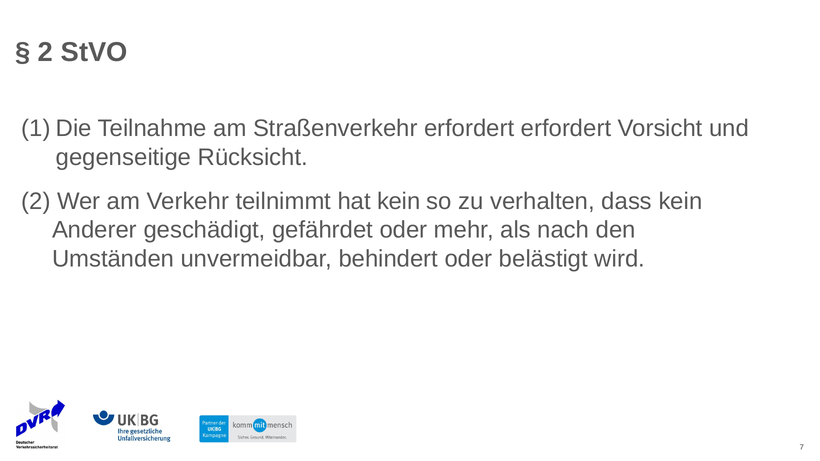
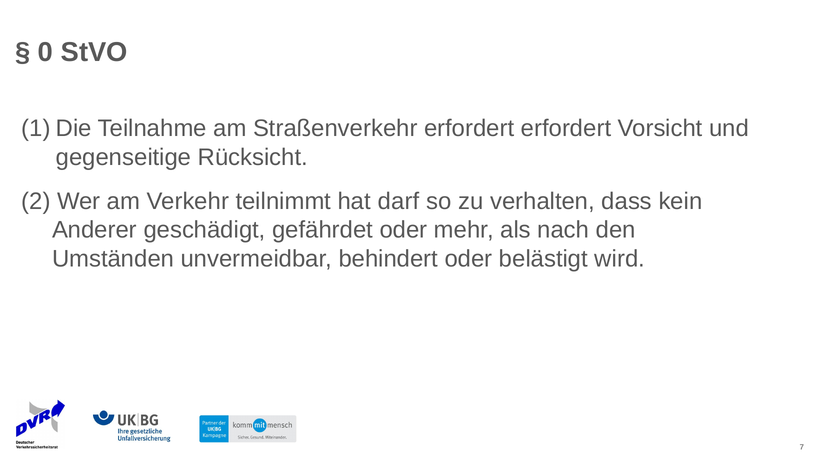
2: 2 -> 0 (46, 52)
hat kein: kein -> darf (399, 201)
